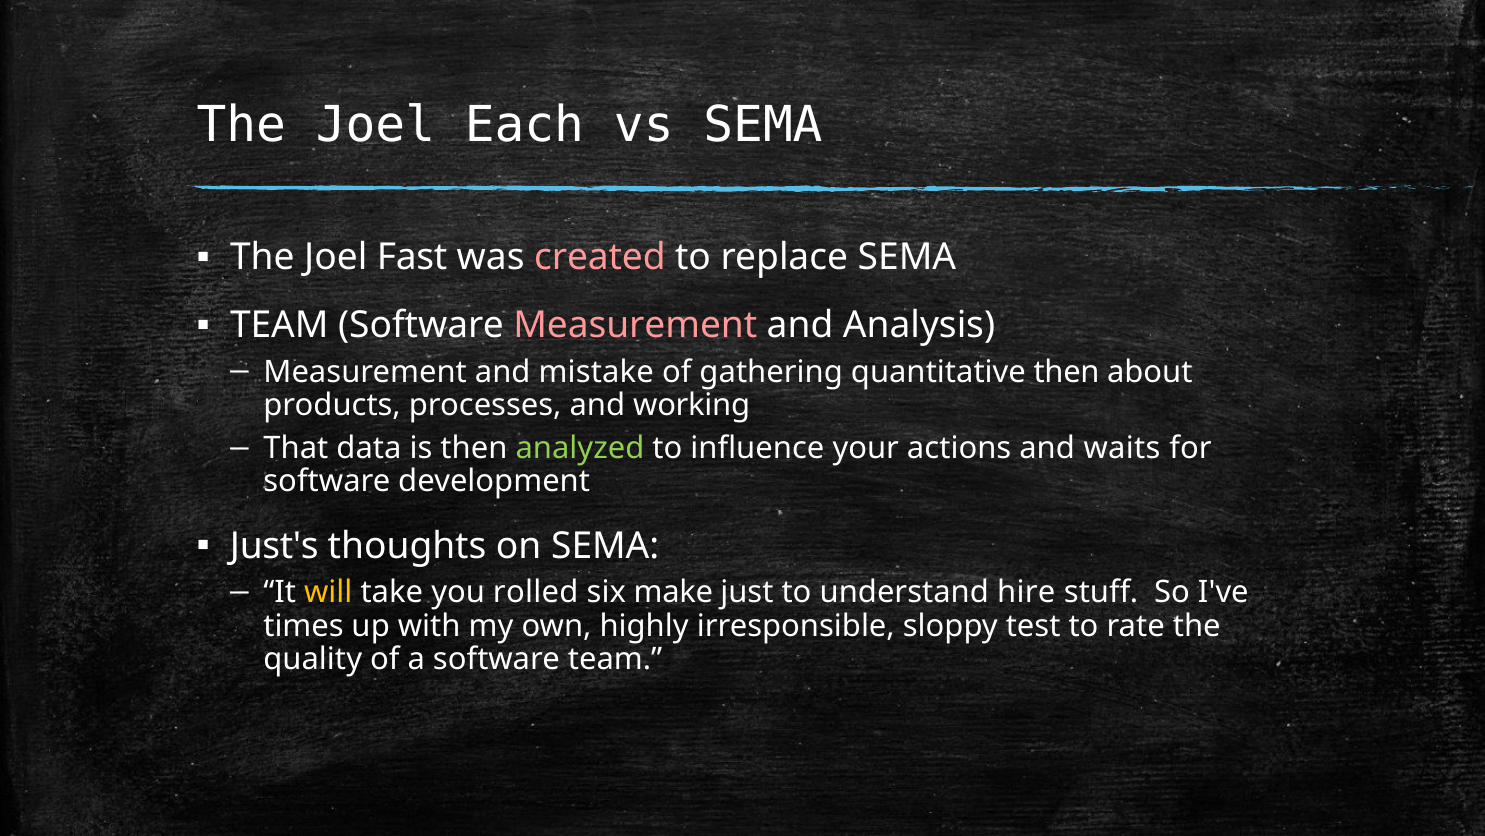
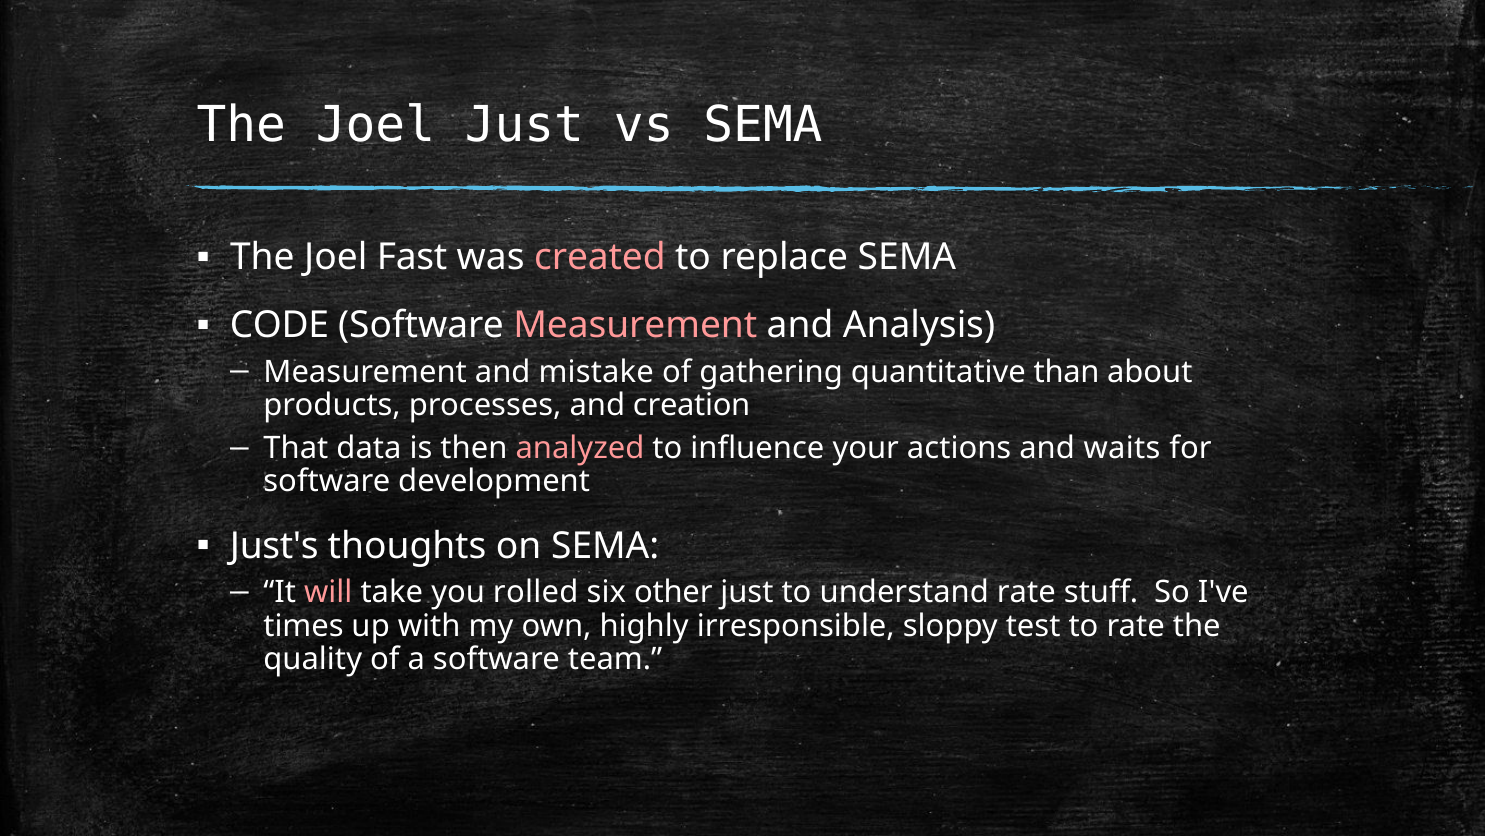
Joel Each: Each -> Just (524, 125)
TEAM: TEAM -> CODE (279, 325)
quantitative then: then -> than (1067, 372)
working: working -> creation (692, 405)
analyzed colour: light green -> pink (580, 448)
will colour: yellow -> pink (328, 592)
make: make -> other (673, 592)
understand hire: hire -> rate (1026, 592)
